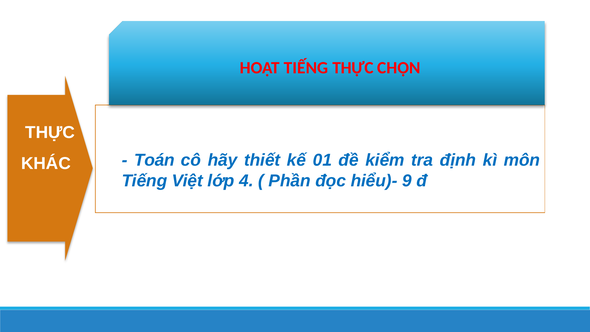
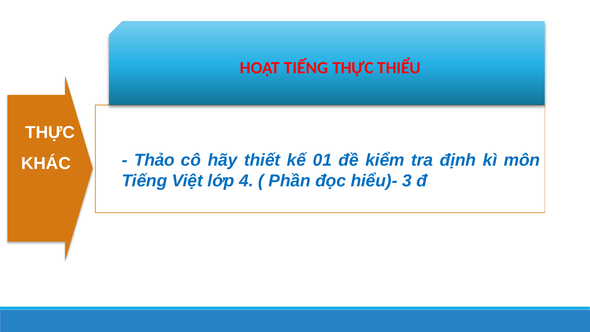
CHỌN: CHỌN -> THIỂU (399, 68)
Toán: Toán -> Thảo (154, 160)
9: 9 -> 3 (407, 181)
